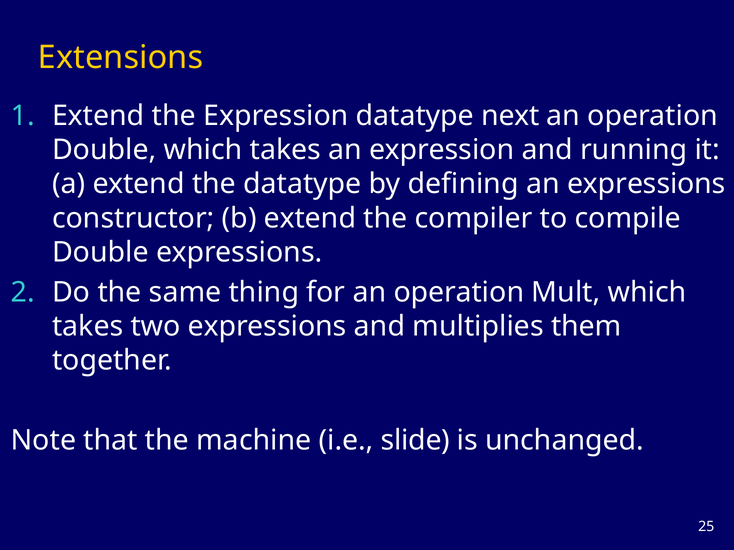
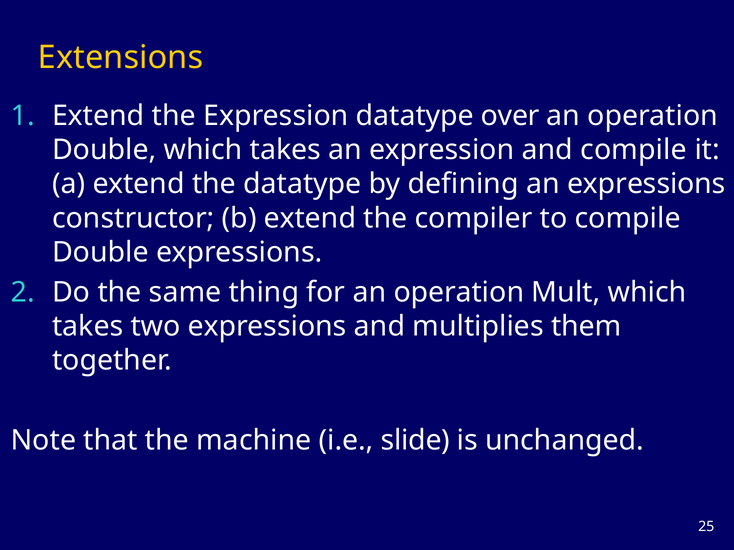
next: next -> over (510, 116)
and running: running -> compile (634, 150)
